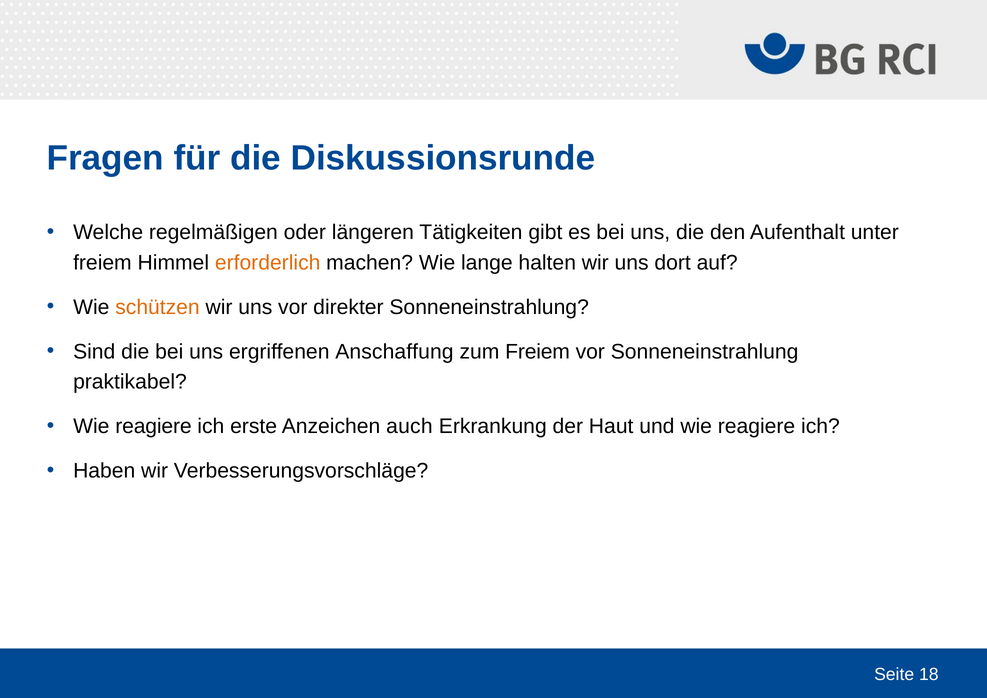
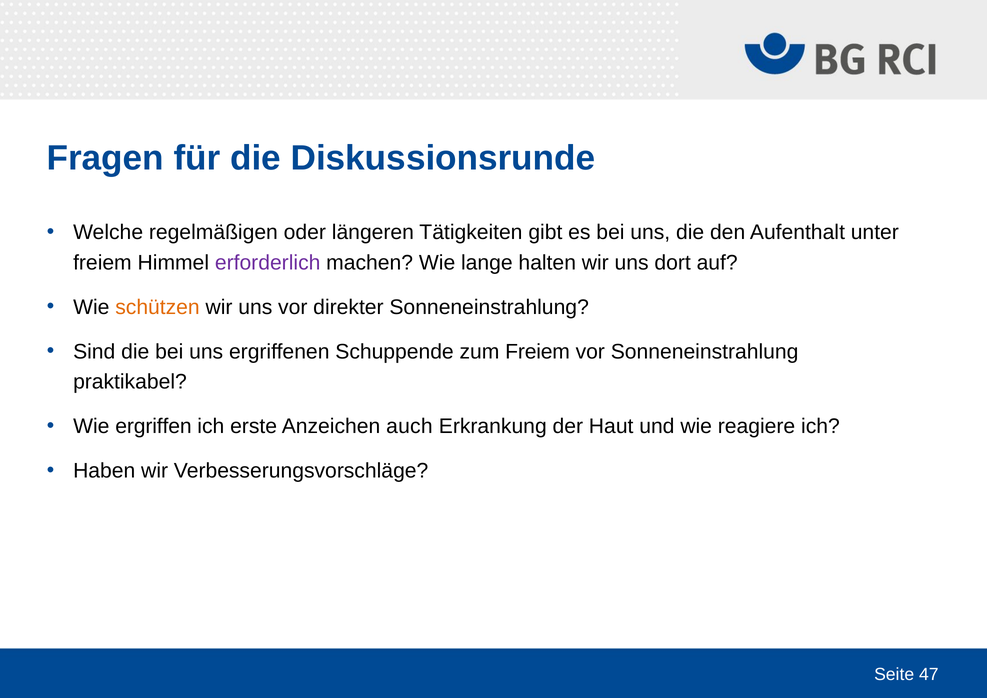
erforderlich colour: orange -> purple (268, 263)
Anschaffung: Anschaffung -> Schuppende (395, 352)
reagiere: reagiere -> ergriffen (153, 427)
18: 18 -> 47 (929, 675)
